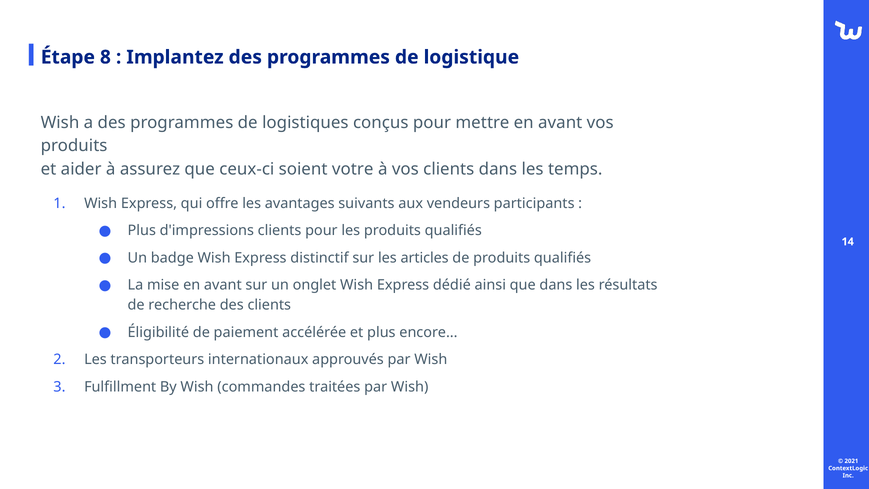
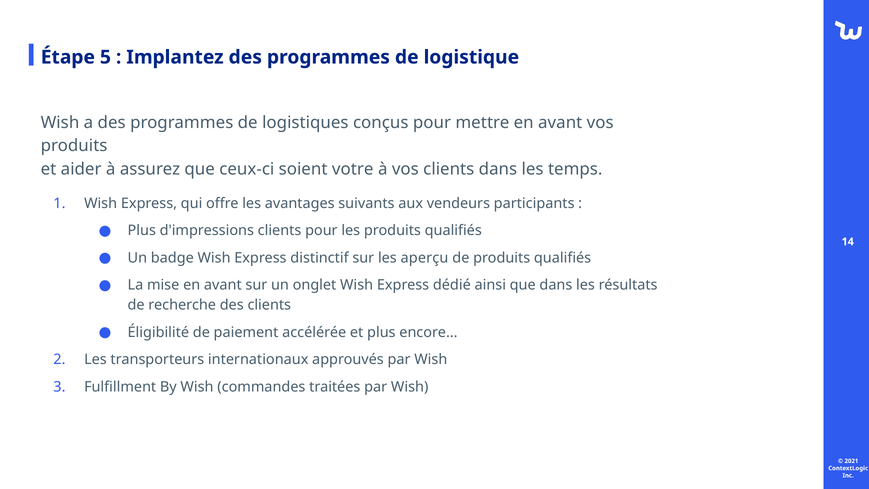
8: 8 -> 5 (105, 57)
articles: articles -> aperçu (424, 258)
